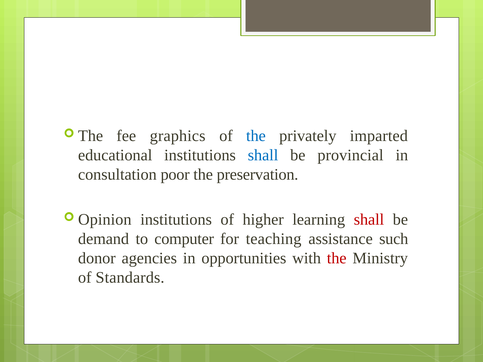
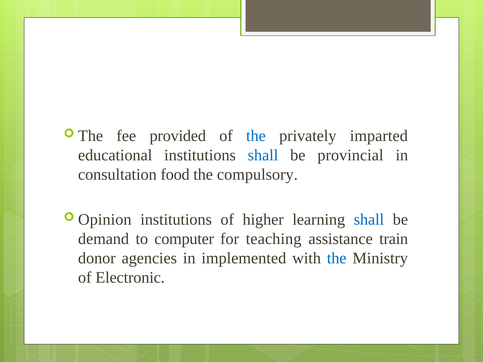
graphics: graphics -> provided (178, 136)
poor: poor -> food (175, 175)
preservation: preservation -> compulsory (257, 175)
shall colour: red -> blue (369, 220)
such: such -> train (394, 239)
opportunities: opportunities -> implemented (244, 258)
the colour: red -> blue (337, 258)
Standards: Standards -> Electronic (130, 278)
